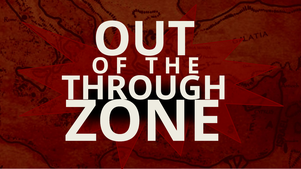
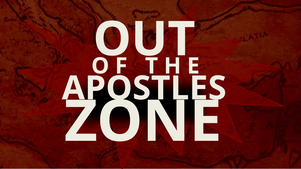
THROUGH: THROUGH -> APOSTLES (144, 88)
